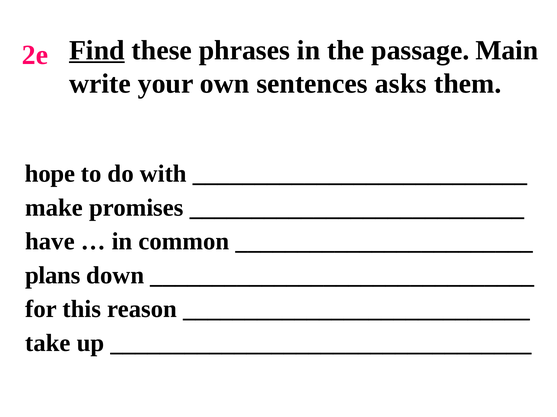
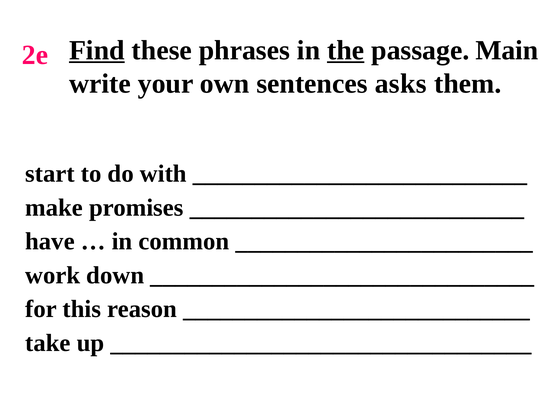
the underline: none -> present (346, 50)
hope: hope -> start (50, 174)
plans: plans -> work (53, 276)
